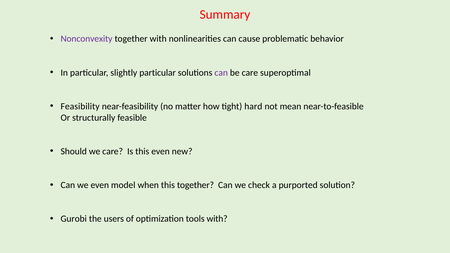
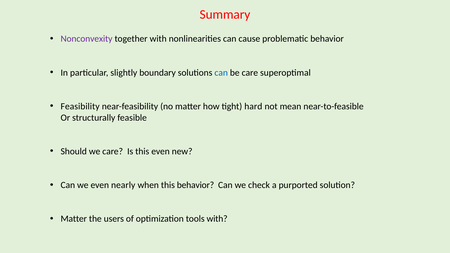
slightly particular: particular -> boundary (158, 73)
can colour: purple -> blue (221, 73)
model: model -> nearly (123, 185)
this together: together -> behavior (196, 185)
Gurobi: Gurobi -> Matter (74, 219)
